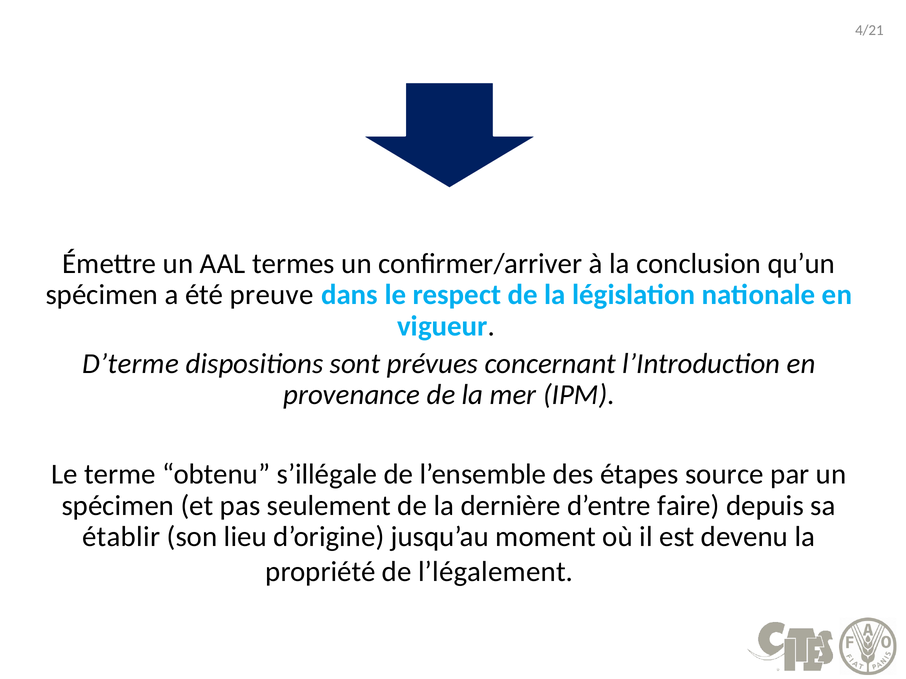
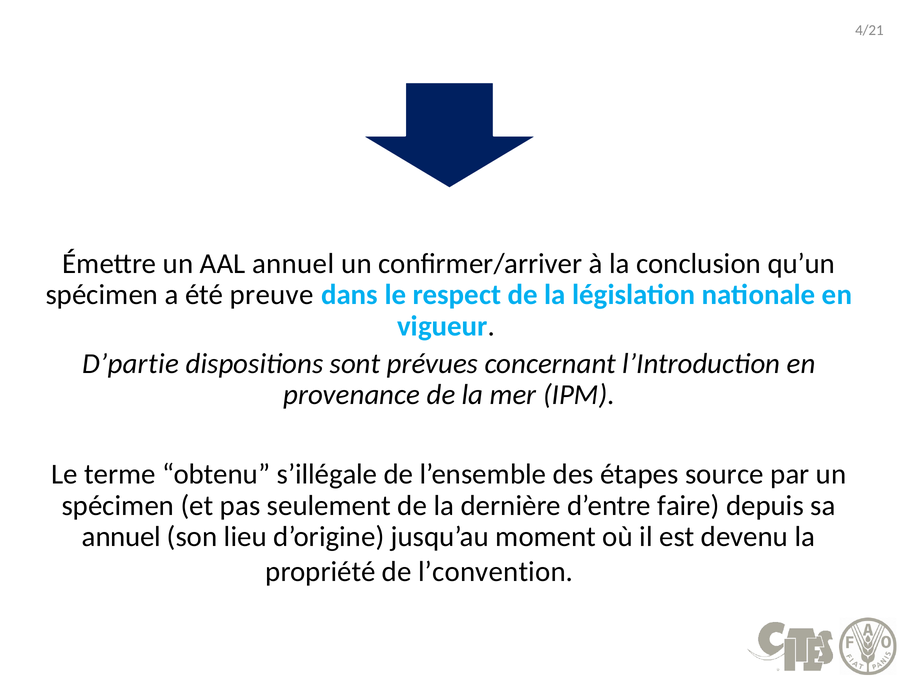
AAL termes: termes -> annuel (293, 264)
D’terme: D’terme -> D’partie (130, 364)
établir: établir -> annuel (121, 537)
l’légalement: l’légalement -> l’convention (496, 572)
